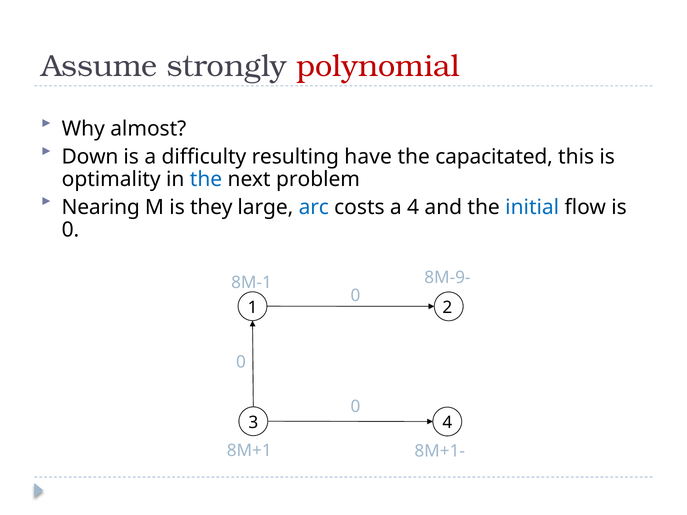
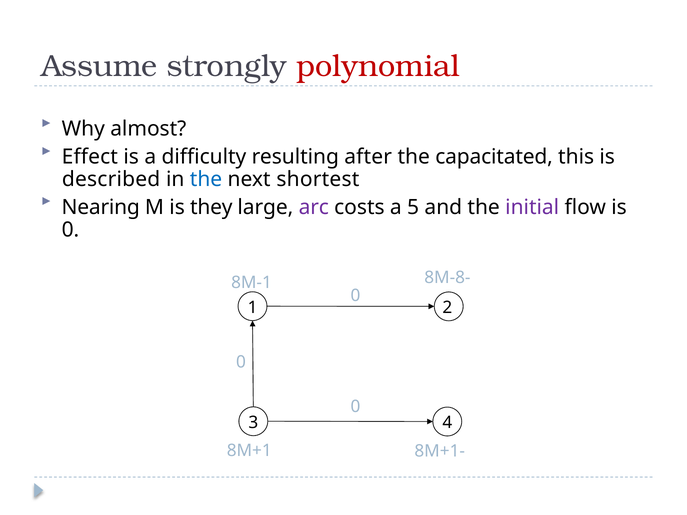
Down: Down -> Effect (90, 157)
have: have -> after (368, 157)
optimality: optimality -> described (111, 179)
problem: problem -> shortest (318, 179)
arc colour: blue -> purple (314, 207)
a 4: 4 -> 5 (413, 207)
initial colour: blue -> purple (532, 207)
8M-9: 8M-9 -> 8M-8 (445, 278)
